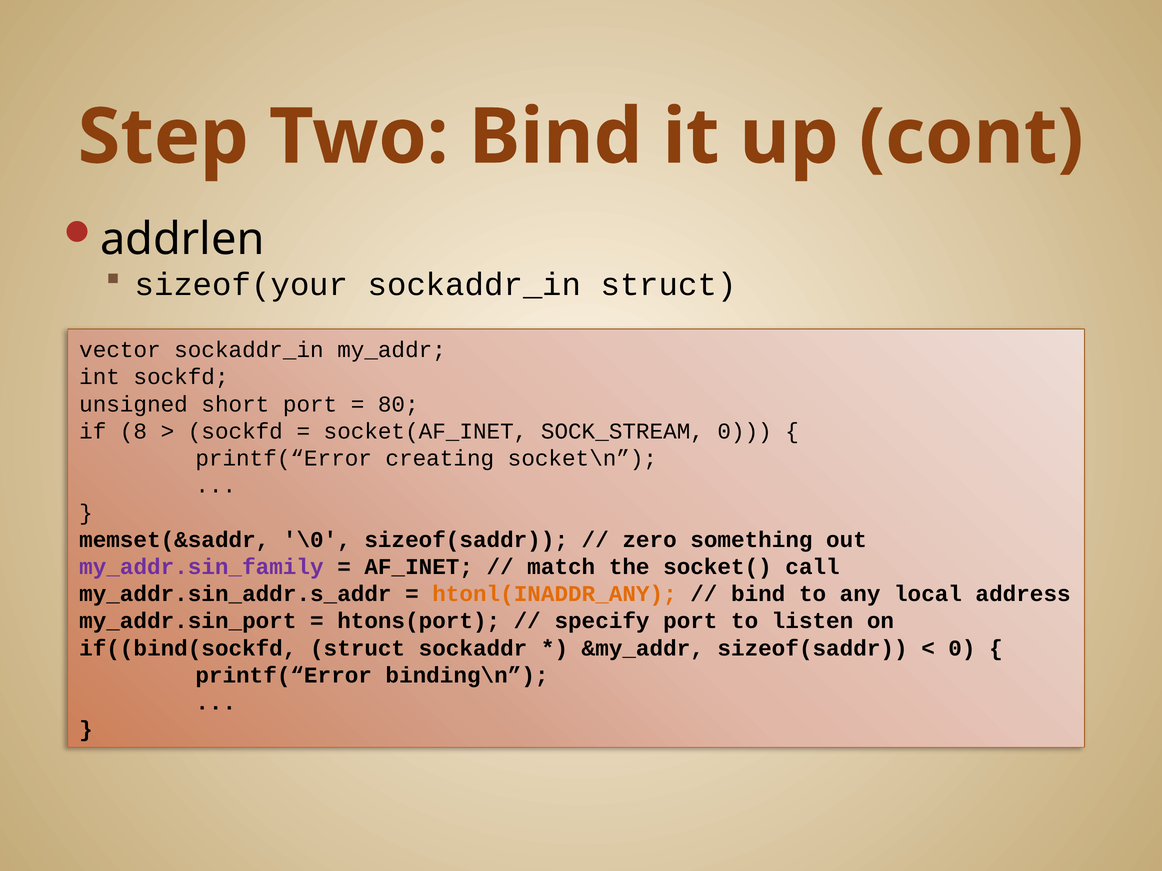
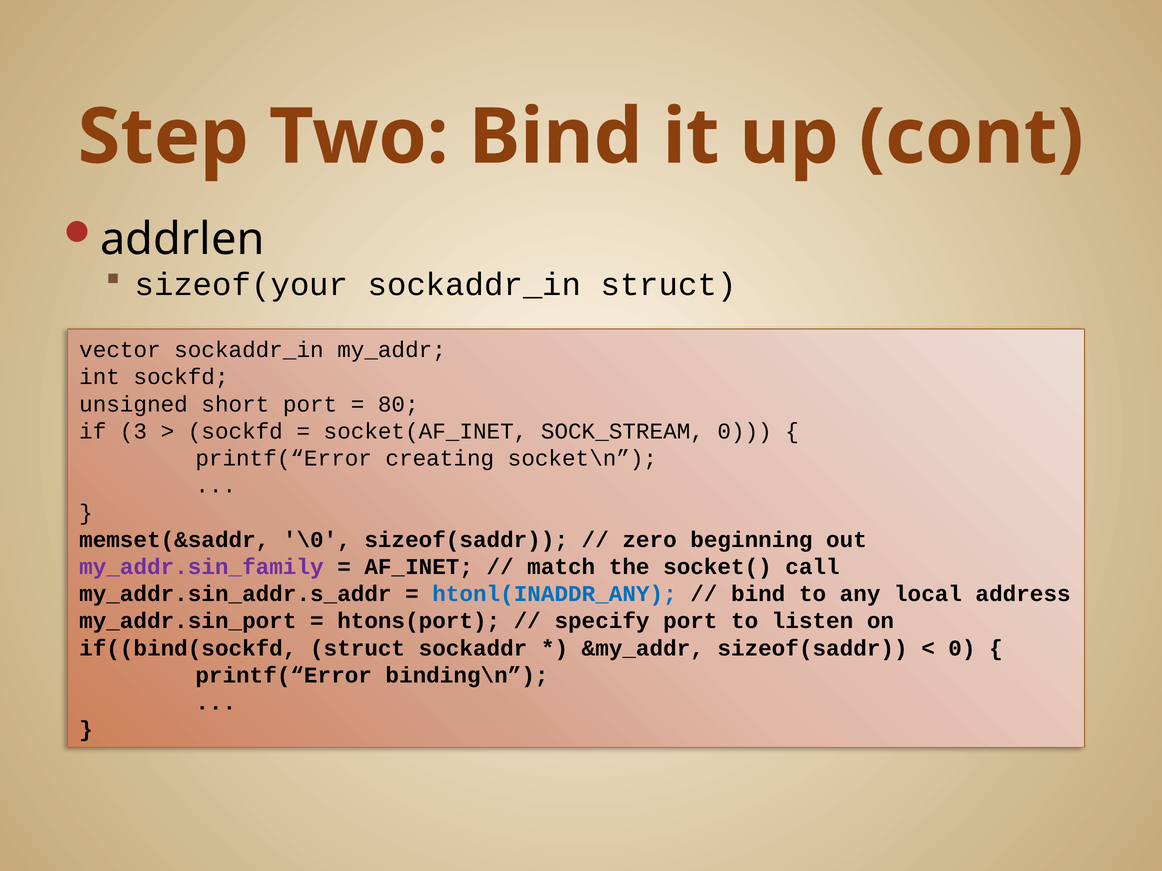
8: 8 -> 3 (133, 431)
something: something -> beginning (751, 540)
htonl(INADDR_ANY colour: orange -> blue (555, 594)
